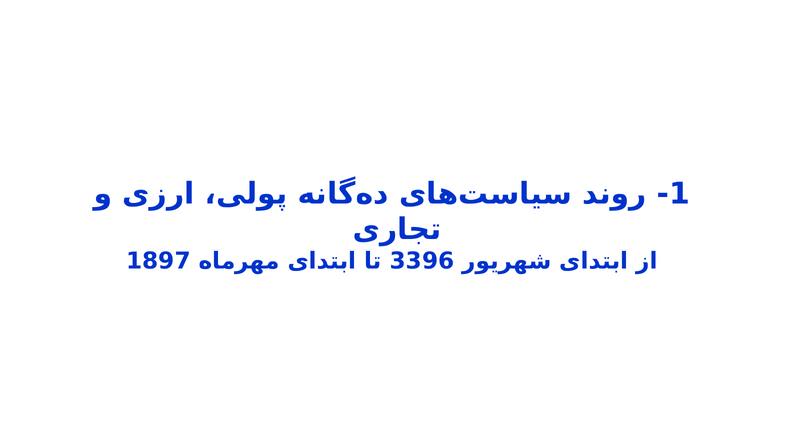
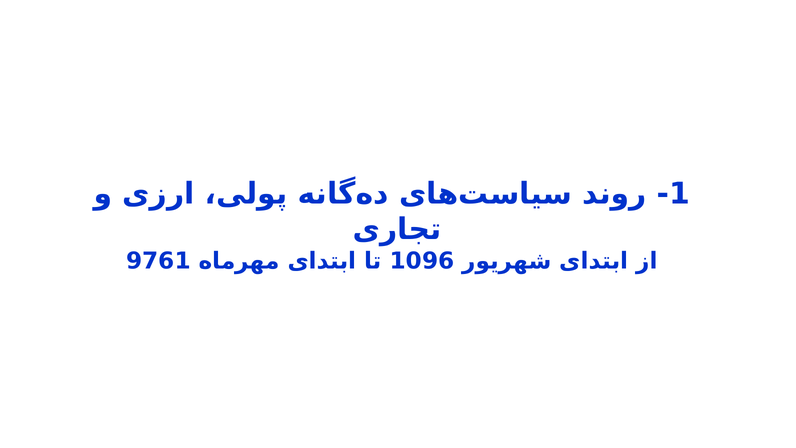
1897: 1897 -> 9761 (158, 261)
3396: 3396 -> 1096 (422, 261)
